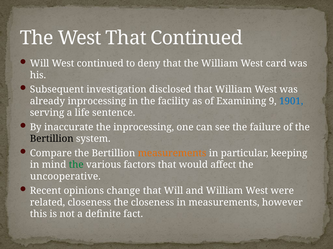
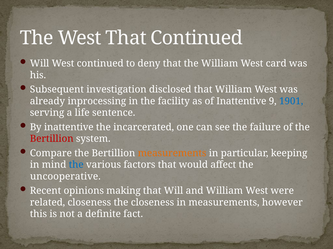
of Examining: Examining -> Inattentive (241, 101)
By inaccurate: inaccurate -> inattentive (69, 127)
the inprocessing: inprocessing -> incarcerated (144, 127)
Bertillion colour: black -> red (52, 139)
the colour: green -> blue (76, 165)
change: change -> making (123, 191)
